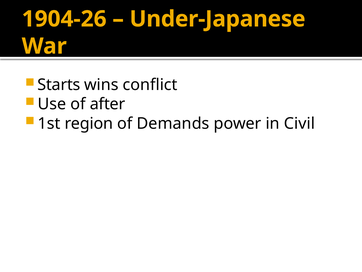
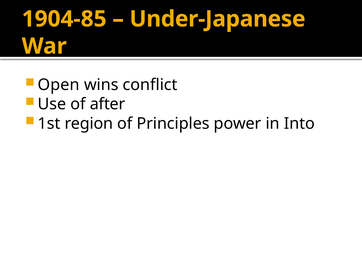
1904-26: 1904-26 -> 1904-85 (64, 19)
Starts: Starts -> Open (59, 85)
Demands: Demands -> Principles (173, 123)
Civil: Civil -> Into (299, 123)
